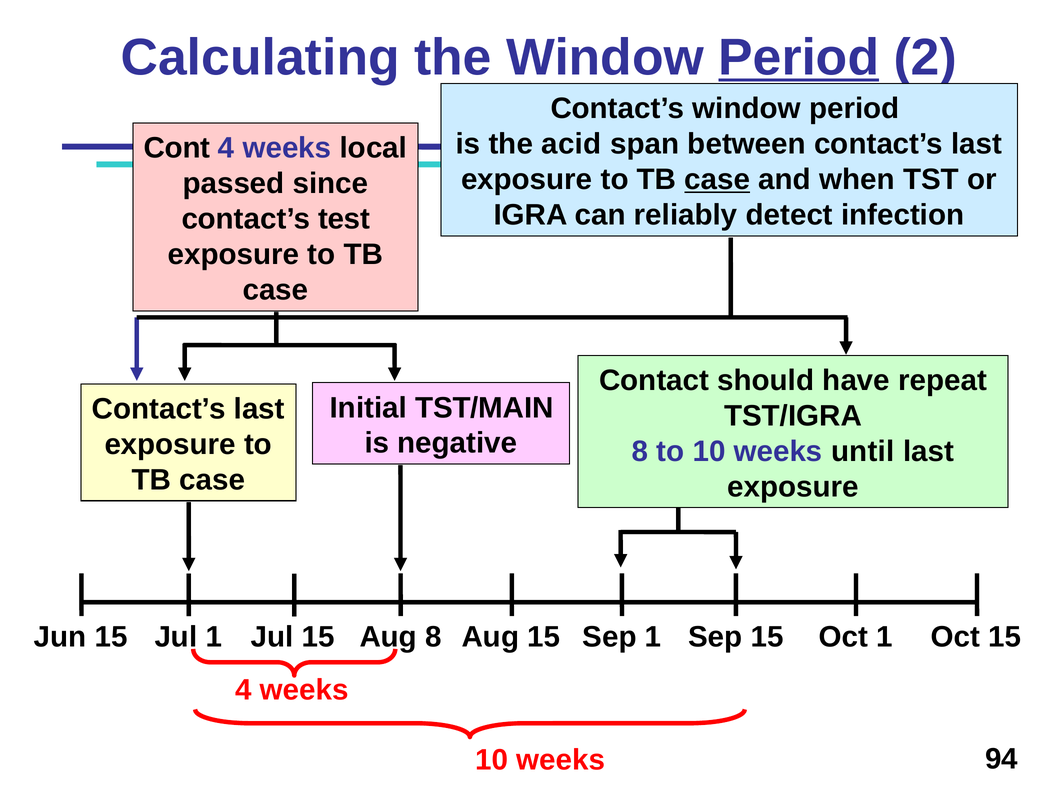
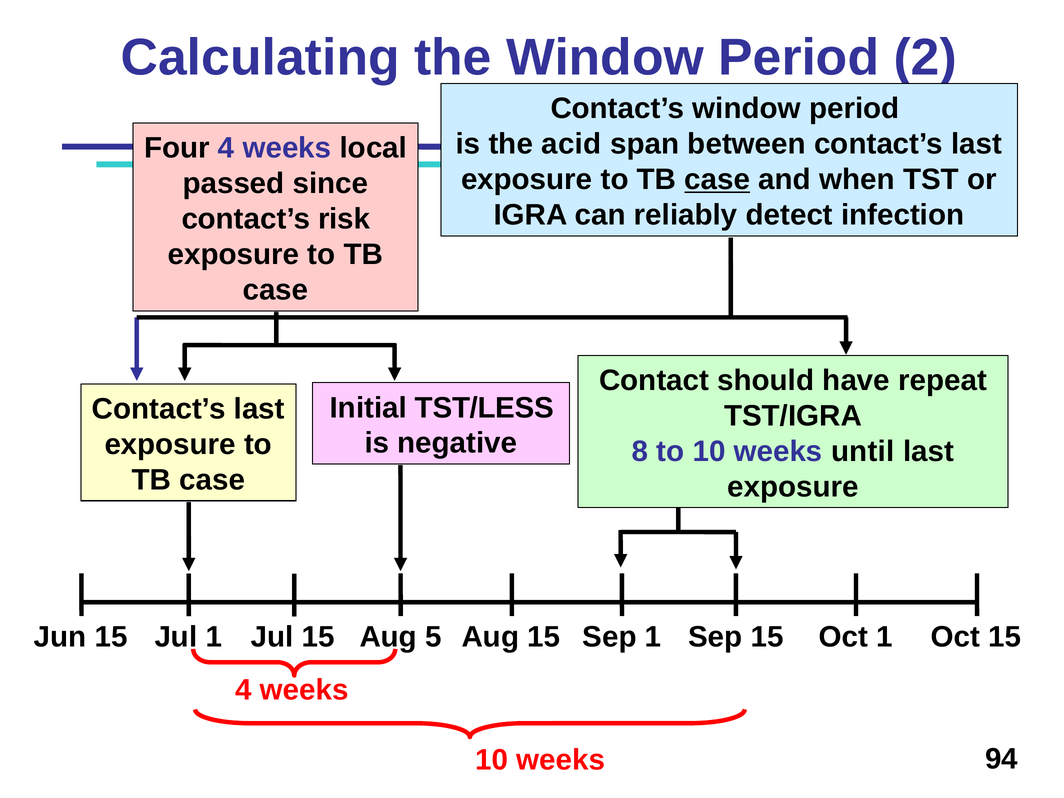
Period underline: present -> none (799, 58)
Cont: Cont -> Four (177, 148)
test: test -> risk (344, 219)
TST/MAIN: TST/MAIN -> TST/LESS (484, 408)
8: 8 -> 5 (434, 637)
